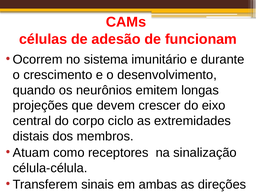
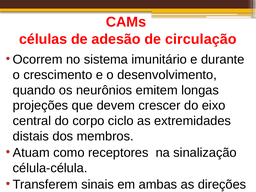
funcionam: funcionam -> circulação (201, 39)
